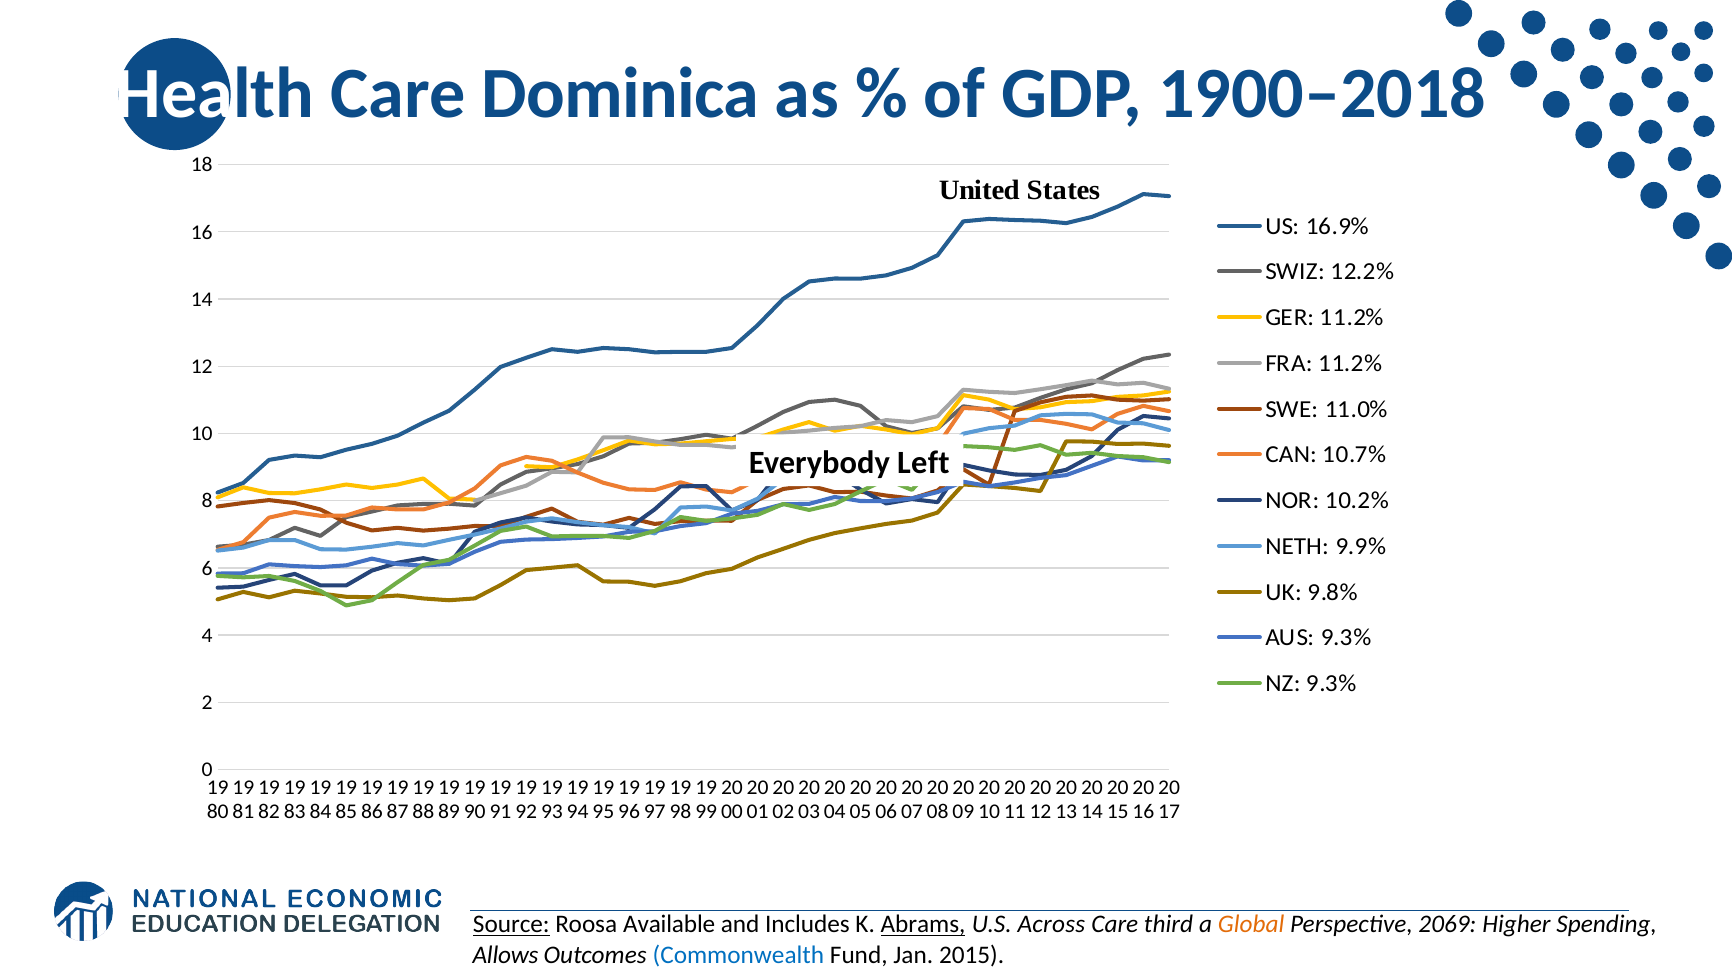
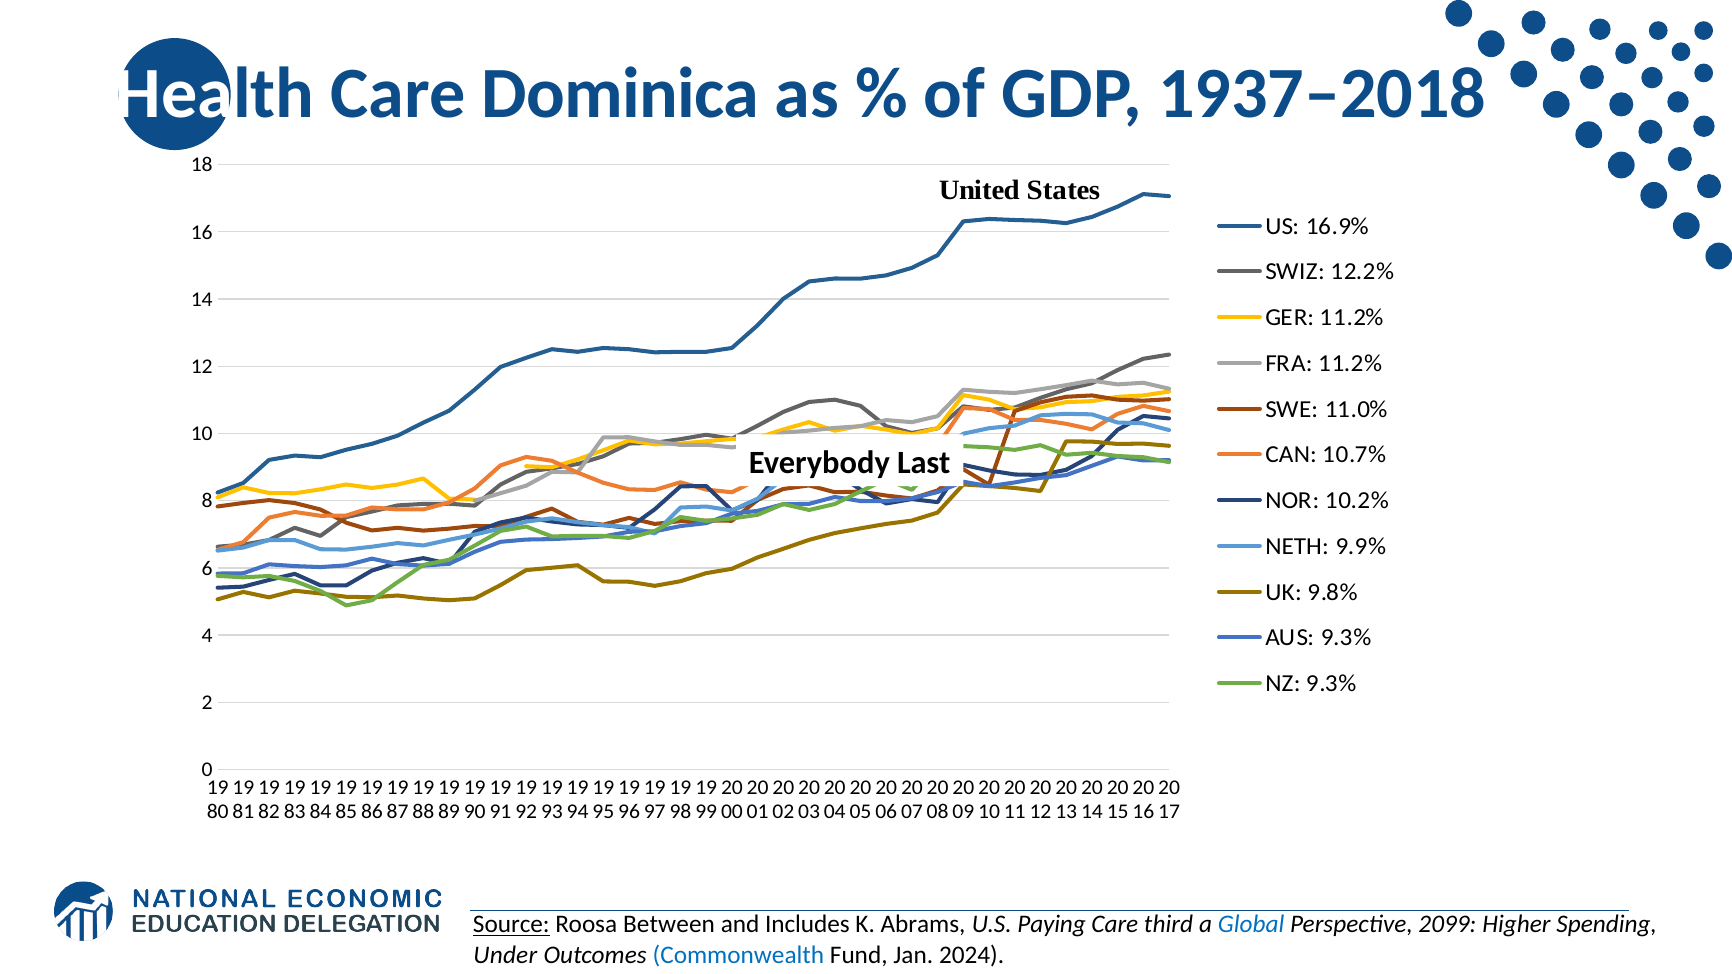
1900–2018: 1900–2018 -> 1937–2018 (1322, 94)
Left: Left -> Last (924, 463)
Available: Available -> Between (669, 925)
Abrams underline: present -> none (923, 925)
Across: Across -> Paying (1052, 925)
Global colour: orange -> blue (1251, 925)
2069: 2069 -> 2099 (1447, 925)
Allows: Allows -> Under (505, 955)
2015: 2015 -> 2024 (972, 955)
